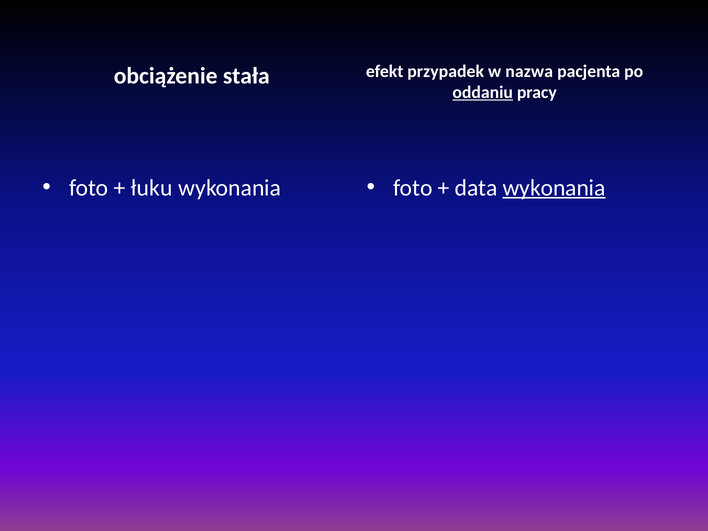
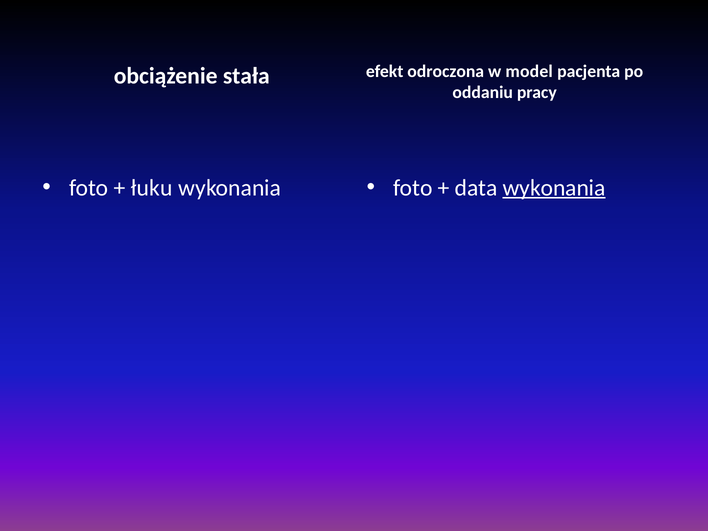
przypadek: przypadek -> odroczona (446, 71)
nazwa: nazwa -> model (529, 71)
oddaniu underline: present -> none (483, 93)
